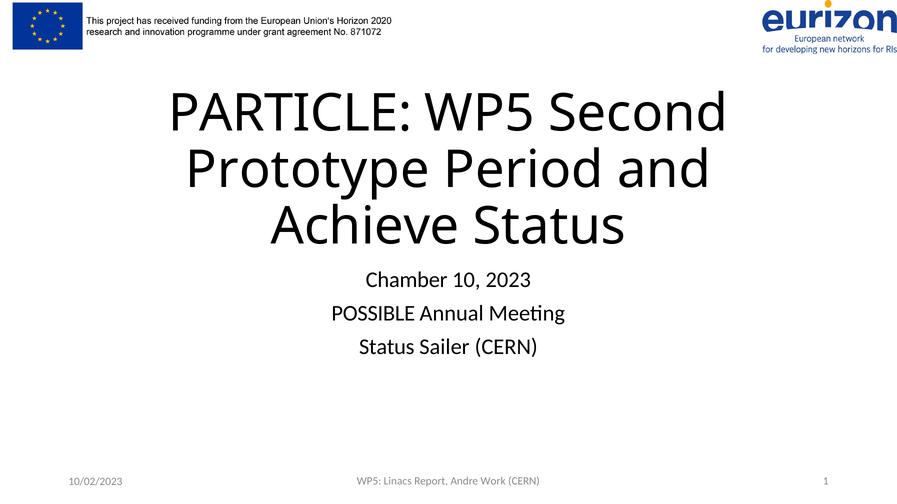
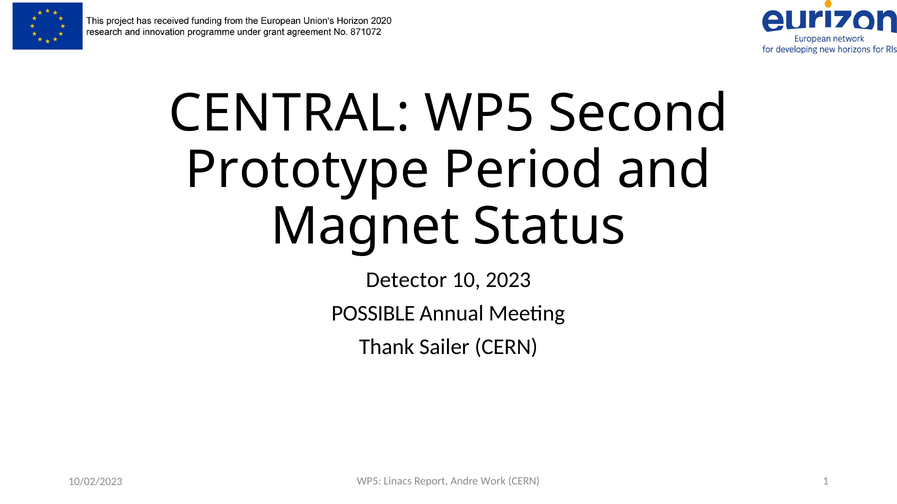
PARTICLE: PARTICLE -> CENTRAL (290, 114)
Achieve: Achieve -> Magnet (365, 227)
Chamber: Chamber -> Detector (406, 280)
Status: Status -> Thank (387, 347)
